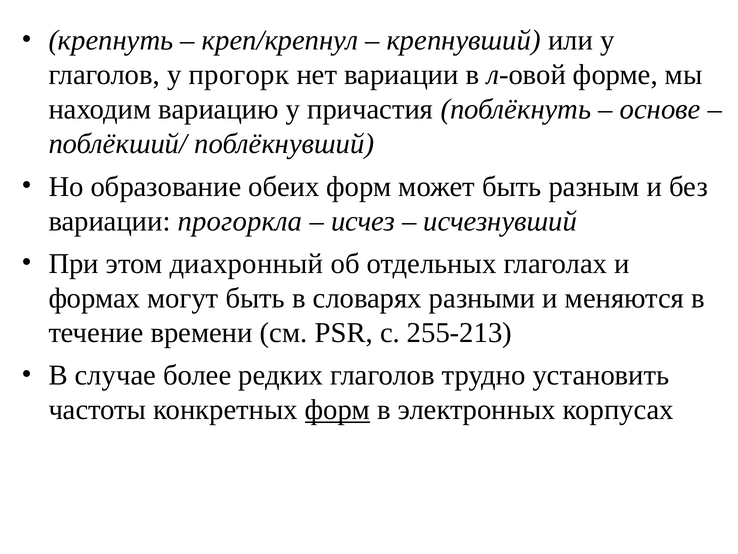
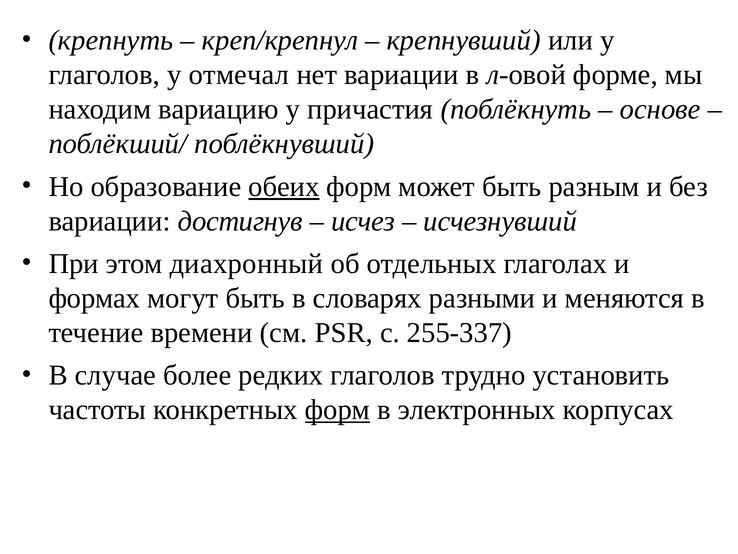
прогорк: прогорк -> отмечал (239, 75)
обеих underline: none -> present (284, 186)
прогоркла: прогоркла -> достигнув (240, 221)
255-213: 255-213 -> 255-337 (459, 333)
